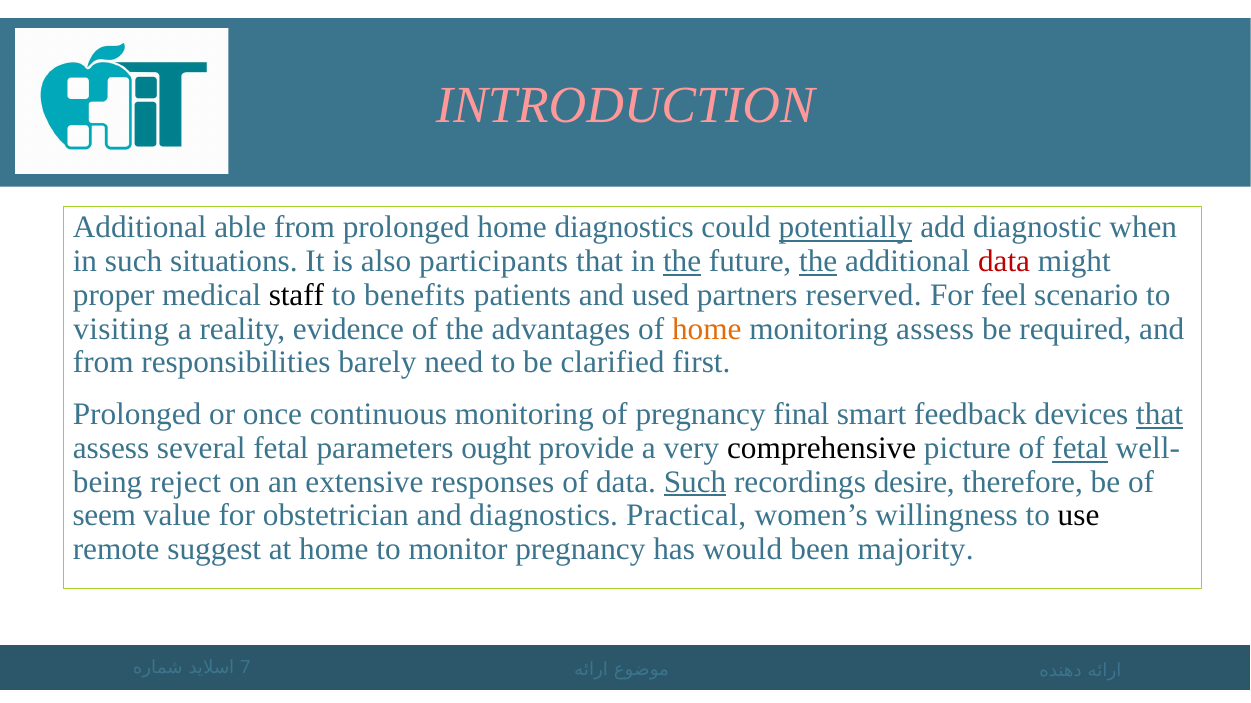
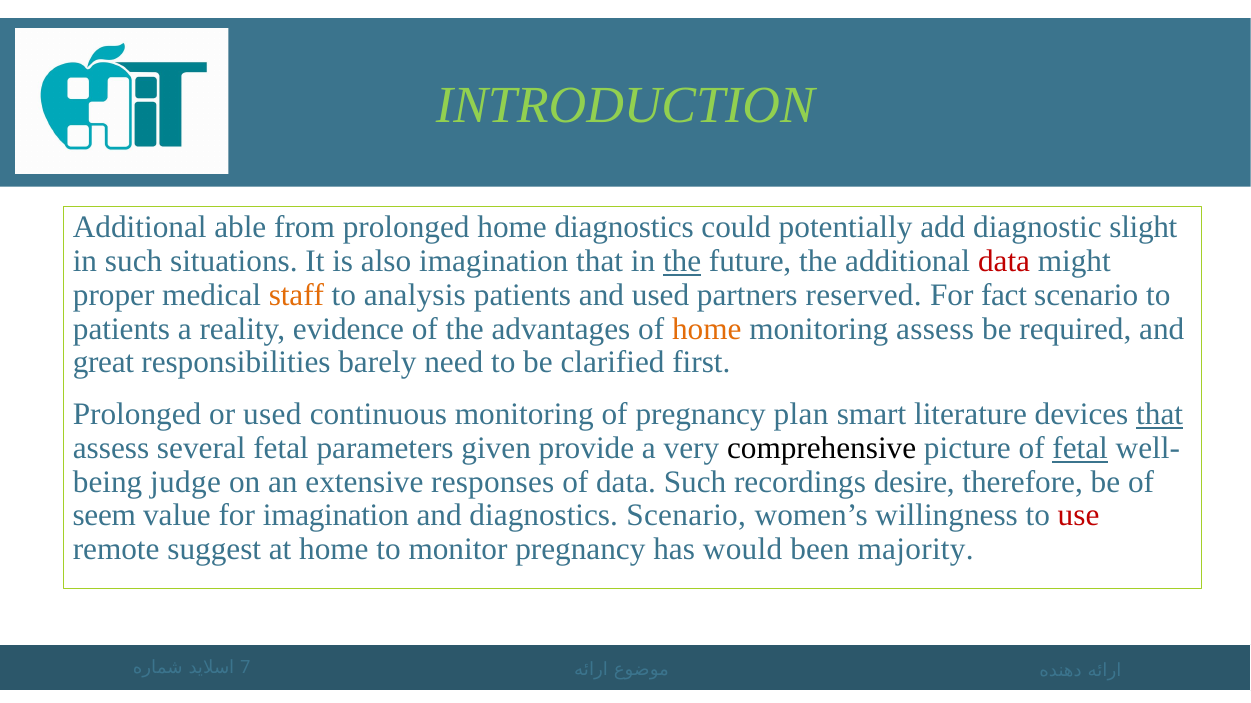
INTRODUCTION colour: pink -> light green (625, 105)
potentially underline: present -> none (846, 228)
when: when -> slight (1143, 228)
also participants: participants -> imagination (494, 262)
the underline: present -> none (818, 262)
staff colour: black -> orange (296, 295)
benefits: benefits -> analysis (415, 295)
feel: feel -> fact (1004, 295)
visiting: visiting -> patients (121, 329)
from: from -> great (103, 363)
or once: once -> used (272, 415)
final: final -> plan (801, 415)
feedback: feedback -> literature (970, 415)
ought: ought -> given (496, 449)
reject: reject -> judge (186, 482)
Such underline: present -> none (695, 482)
for obstetrician: obstetrician -> imagination (336, 516)
diagnostics Practical: Practical -> Scenario (686, 516)
use colour: black -> red (1079, 516)
